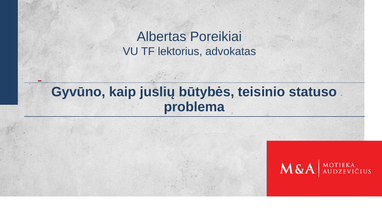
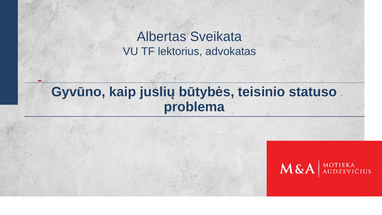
Poreikiai: Poreikiai -> Sveikata (216, 37)
